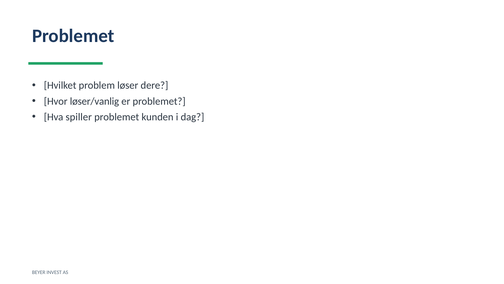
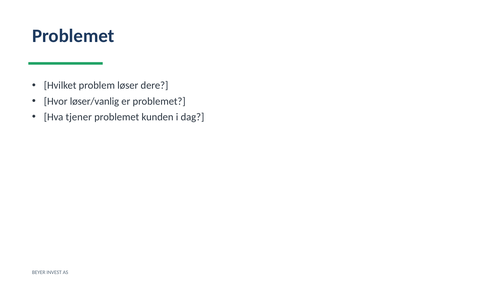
spiller: spiller -> tjener (79, 117)
